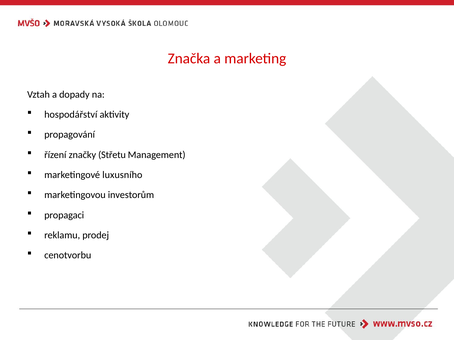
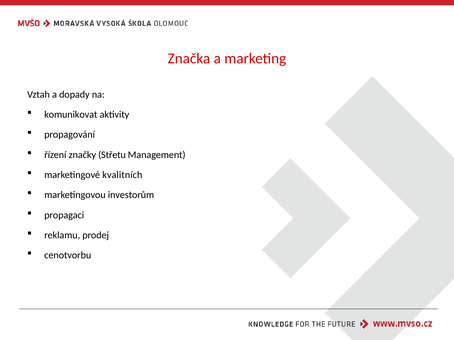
hospodářství: hospodářství -> komunikovat (71, 115)
luxusního: luxusního -> kvalitních (122, 175)
